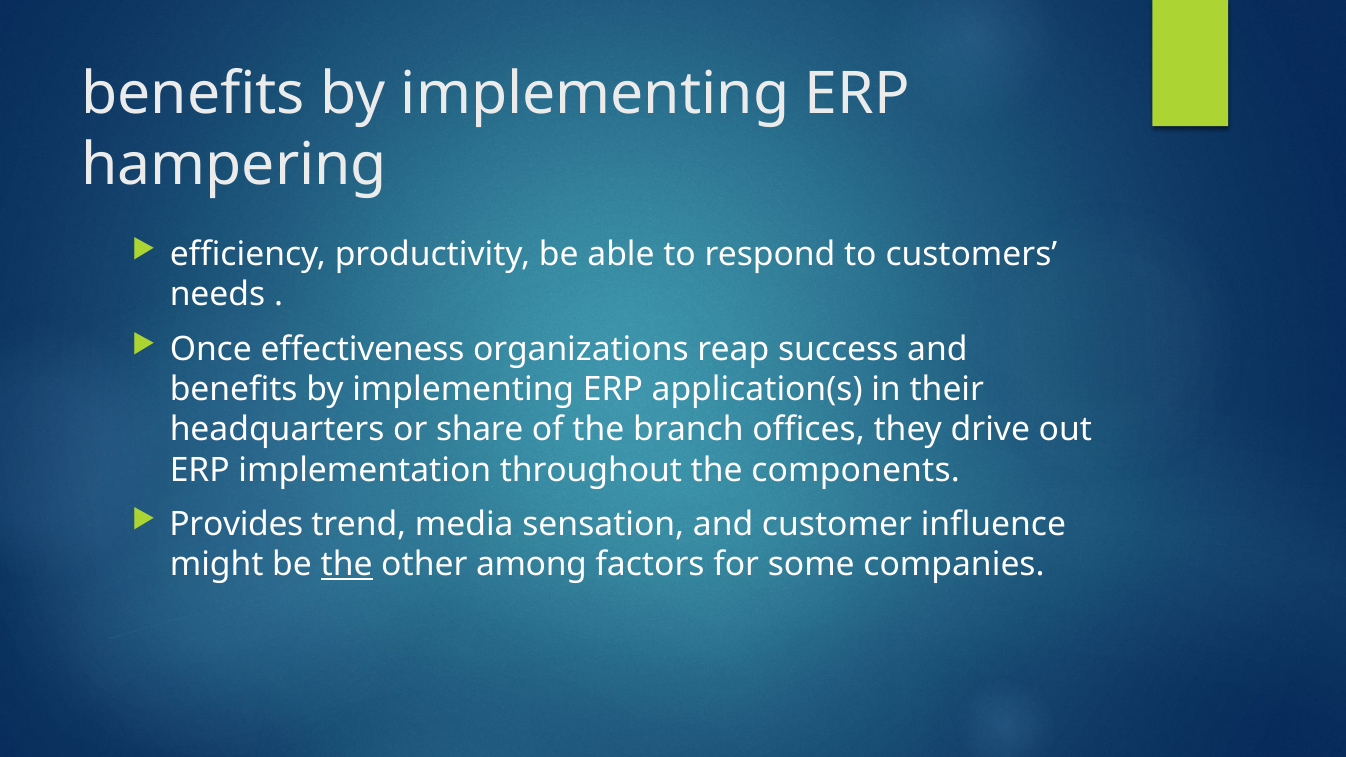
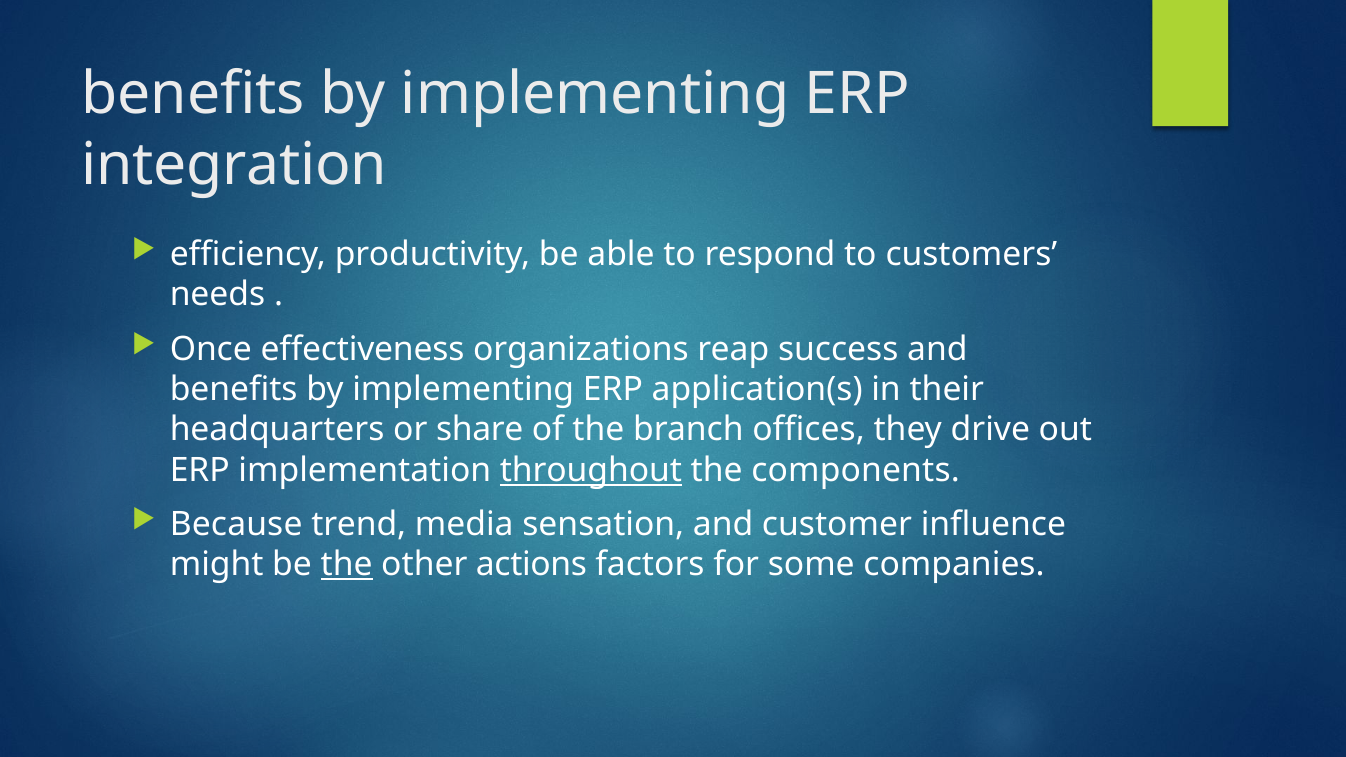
hampering: hampering -> integration (234, 165)
throughout underline: none -> present (591, 470)
Provides: Provides -> Because (236, 525)
among: among -> actions (532, 565)
